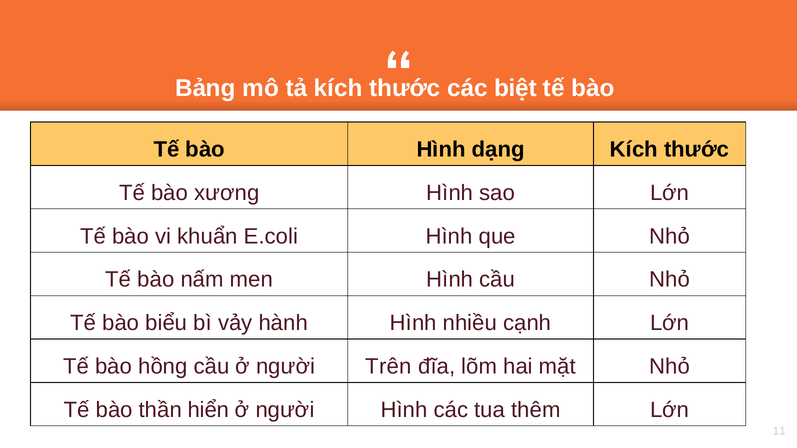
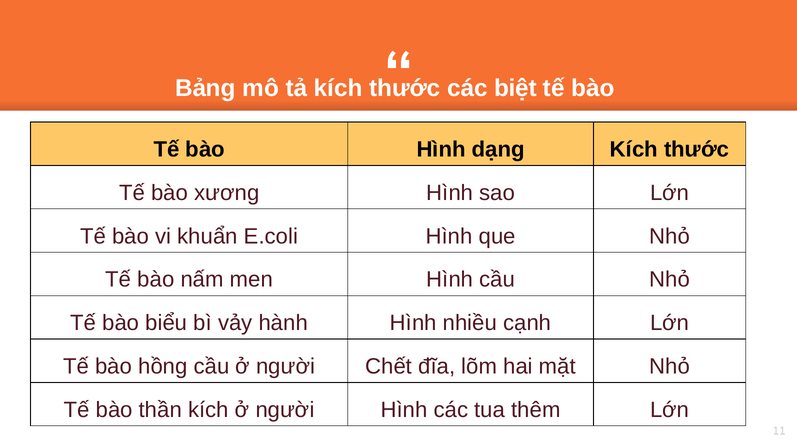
Trên: Trên -> Chết (389, 367)
thần hiển: hiển -> kích (208, 410)
